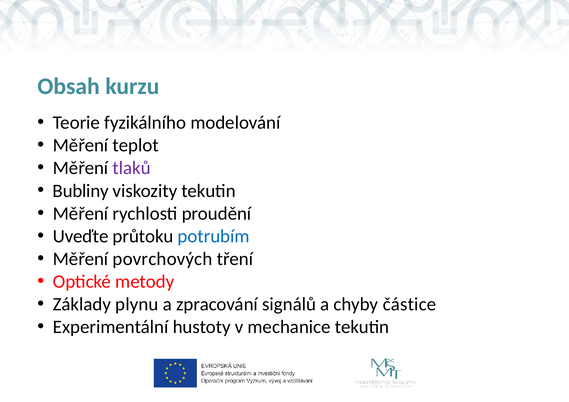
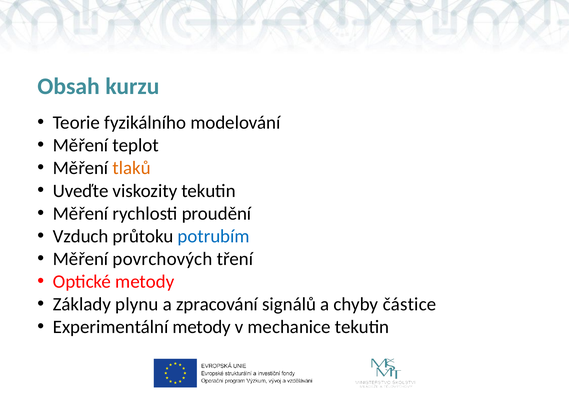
tlaků colour: purple -> orange (132, 168)
Bubliny: Bubliny -> Uveďte (81, 191)
Uveďte: Uveďte -> Vzduch (81, 236)
Experimentální hustoty: hustoty -> metody (202, 327)
